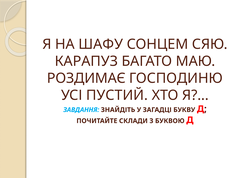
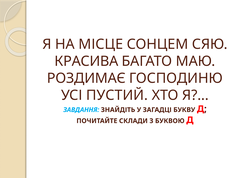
ШАФУ: ШАФУ -> МІСЦЕ (101, 44)
КАРАПУЗ: КАРАПУЗ -> КРАСИВА (86, 61)
